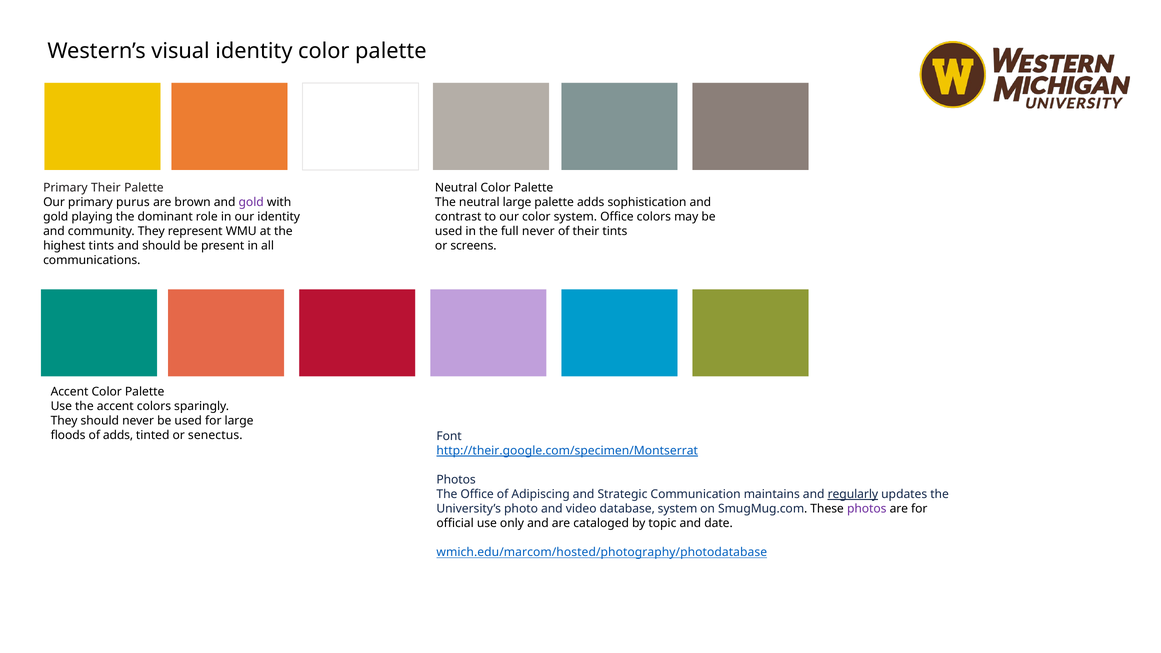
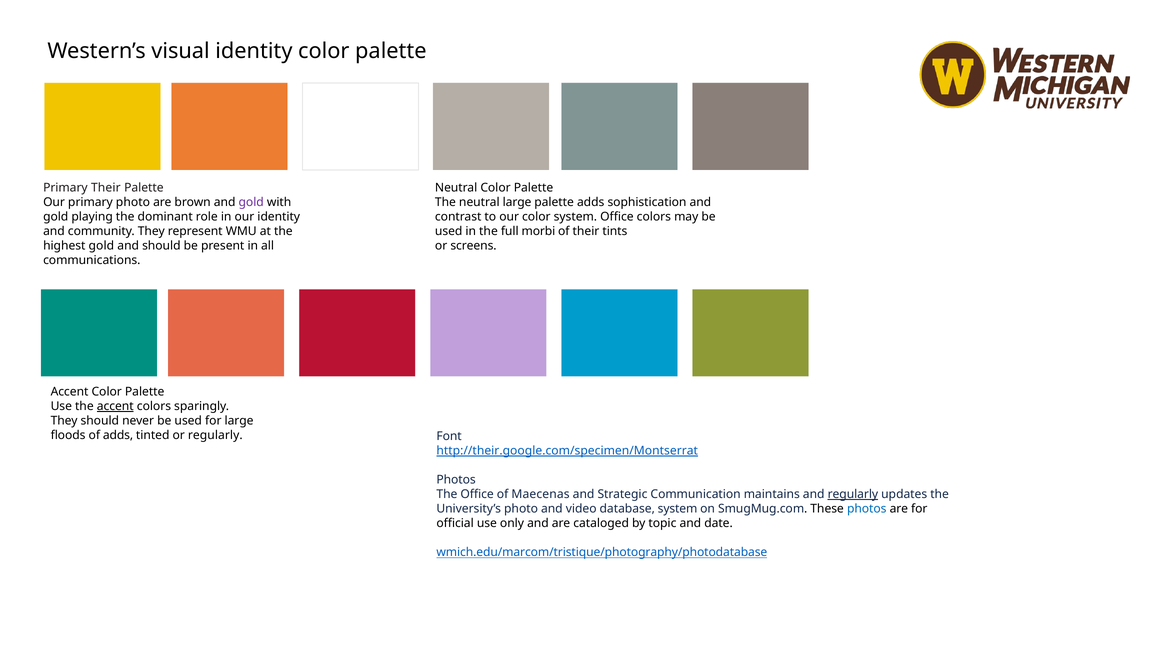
primary purus: purus -> photo (133, 202)
full never: never -> morbi (538, 231)
highest tints: tints -> gold (101, 246)
accent underline: none -> present (115, 406)
or senectus: senectus -> regularly (215, 435)
Adipiscing: Adipiscing -> Maecenas (541, 494)
photos colour: purple -> blue (867, 509)
wmich.edu/marcom/hosted/photography/photodatabase: wmich.edu/marcom/hosted/photography/photodatabase -> wmich.edu/marcom/tristique/photography/photodatabase (602, 552)
